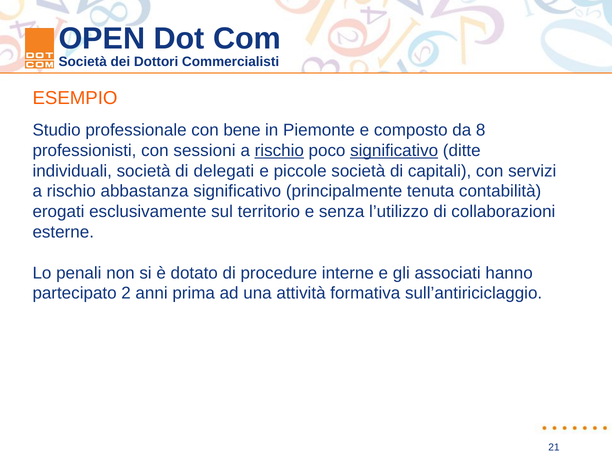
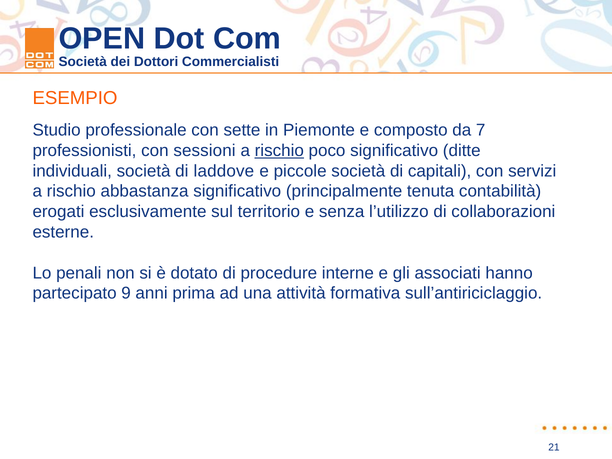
bene: bene -> sette (242, 130)
8: 8 -> 7 (481, 130)
significativo underline: present -> none (394, 150)
delegati: delegati -> laddove (224, 171)
2: 2 -> 9 (126, 293)
